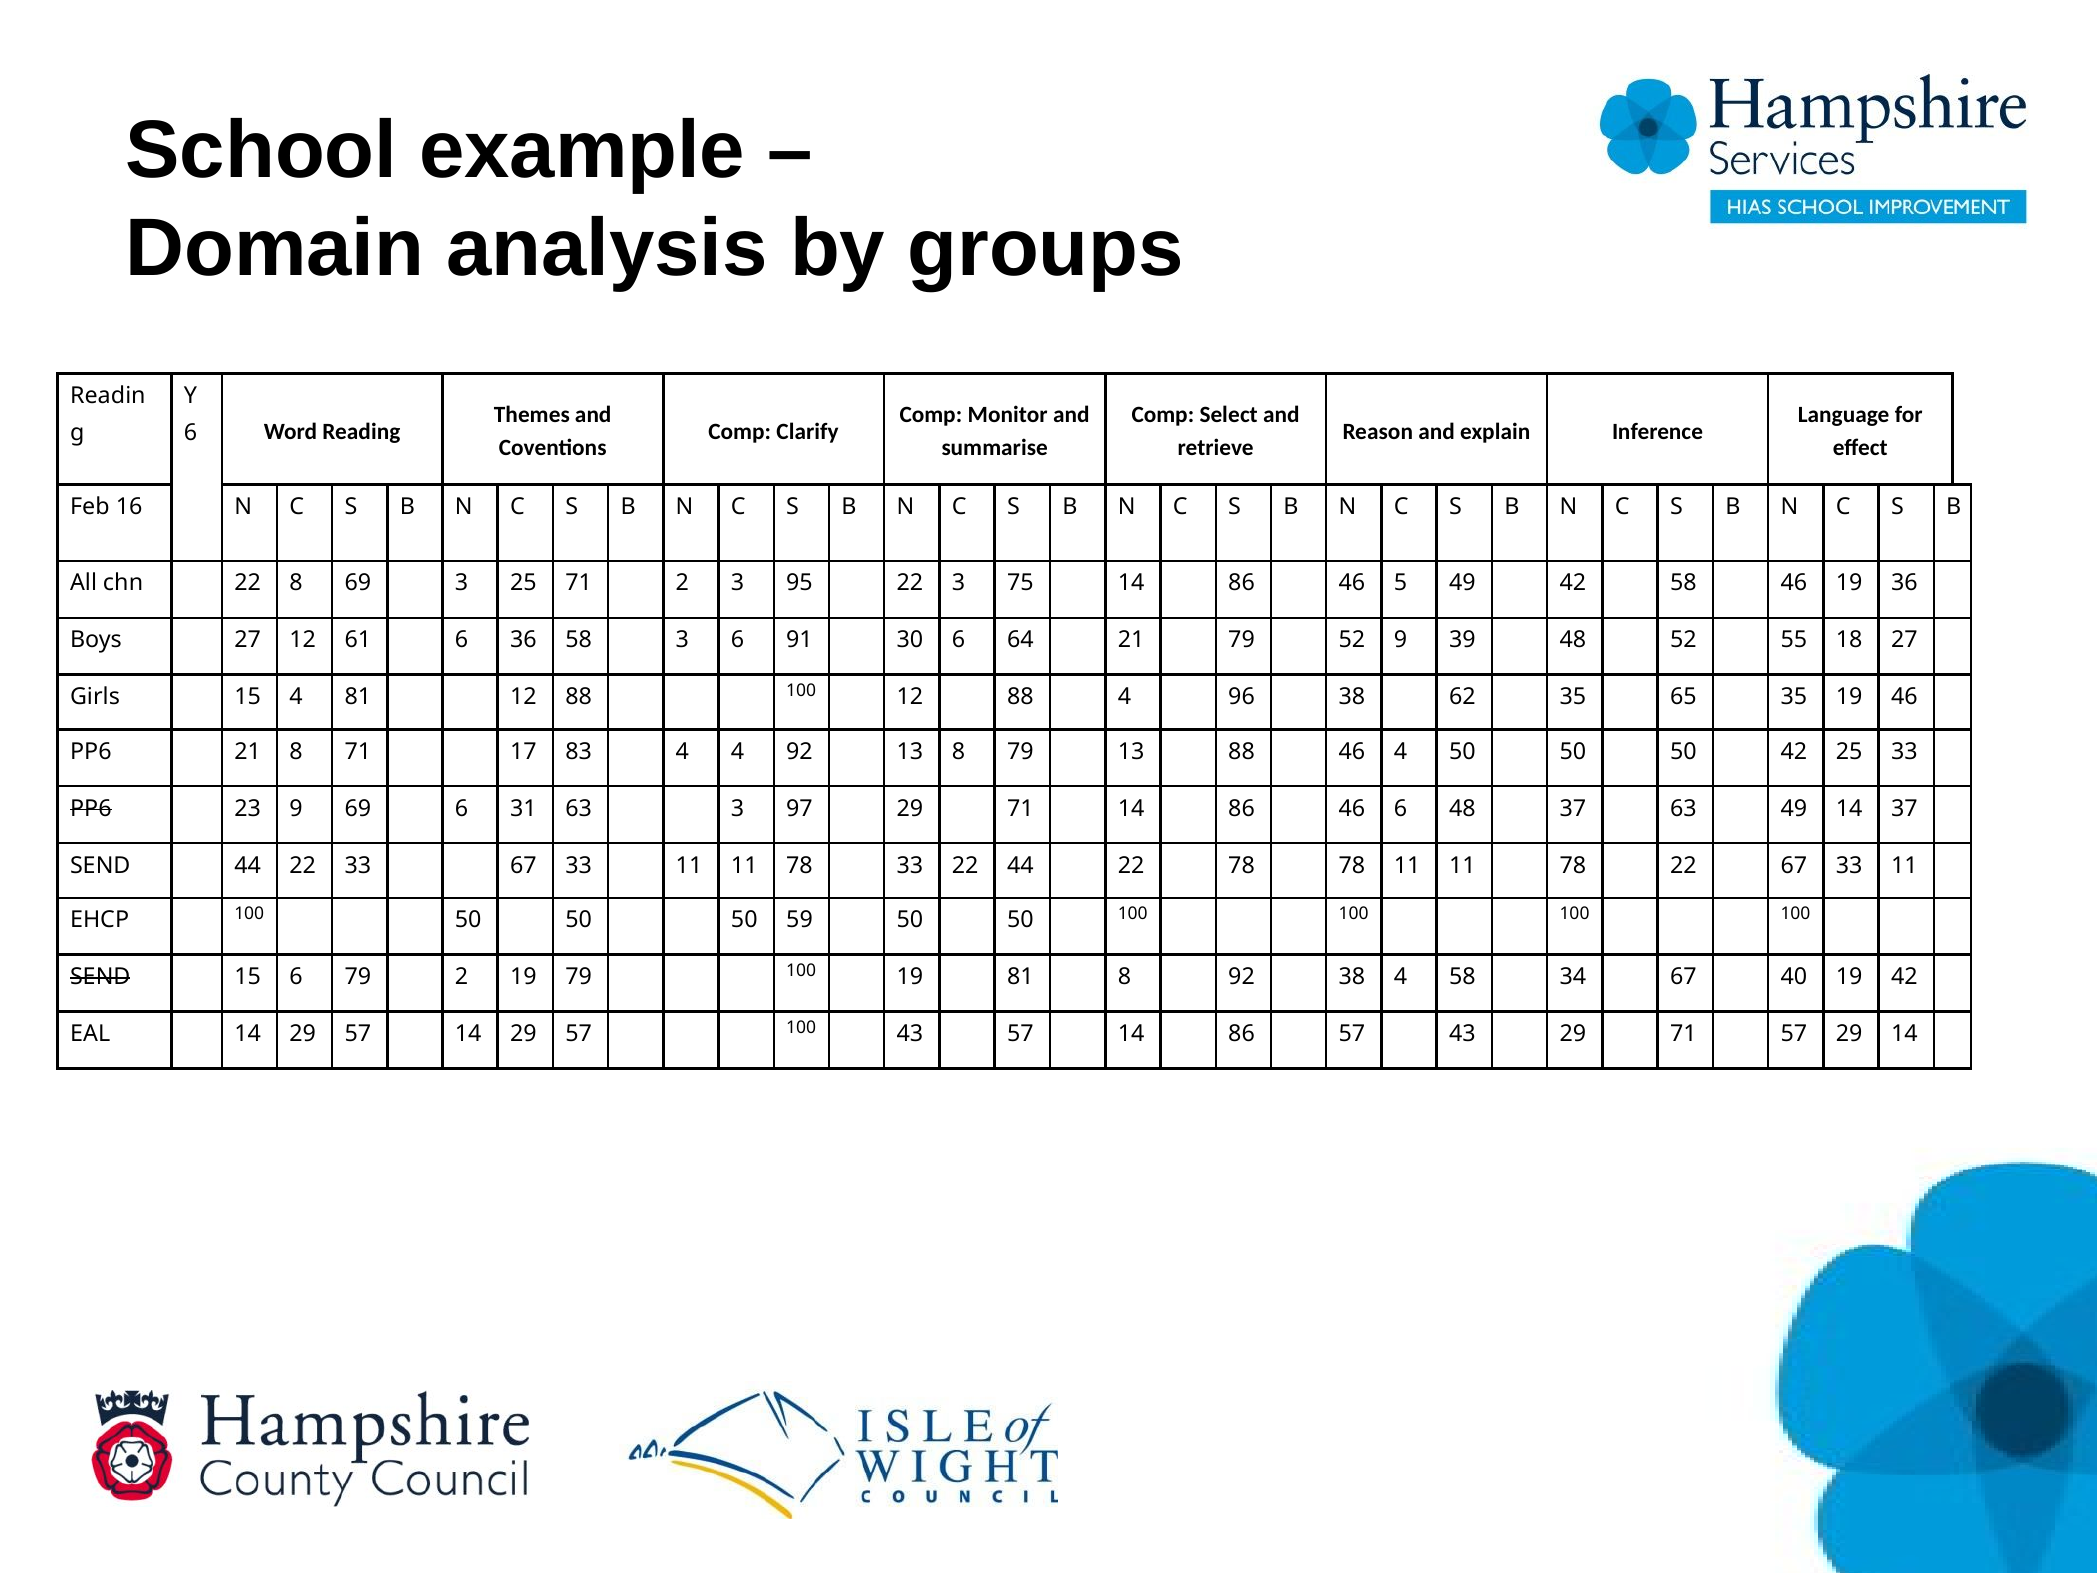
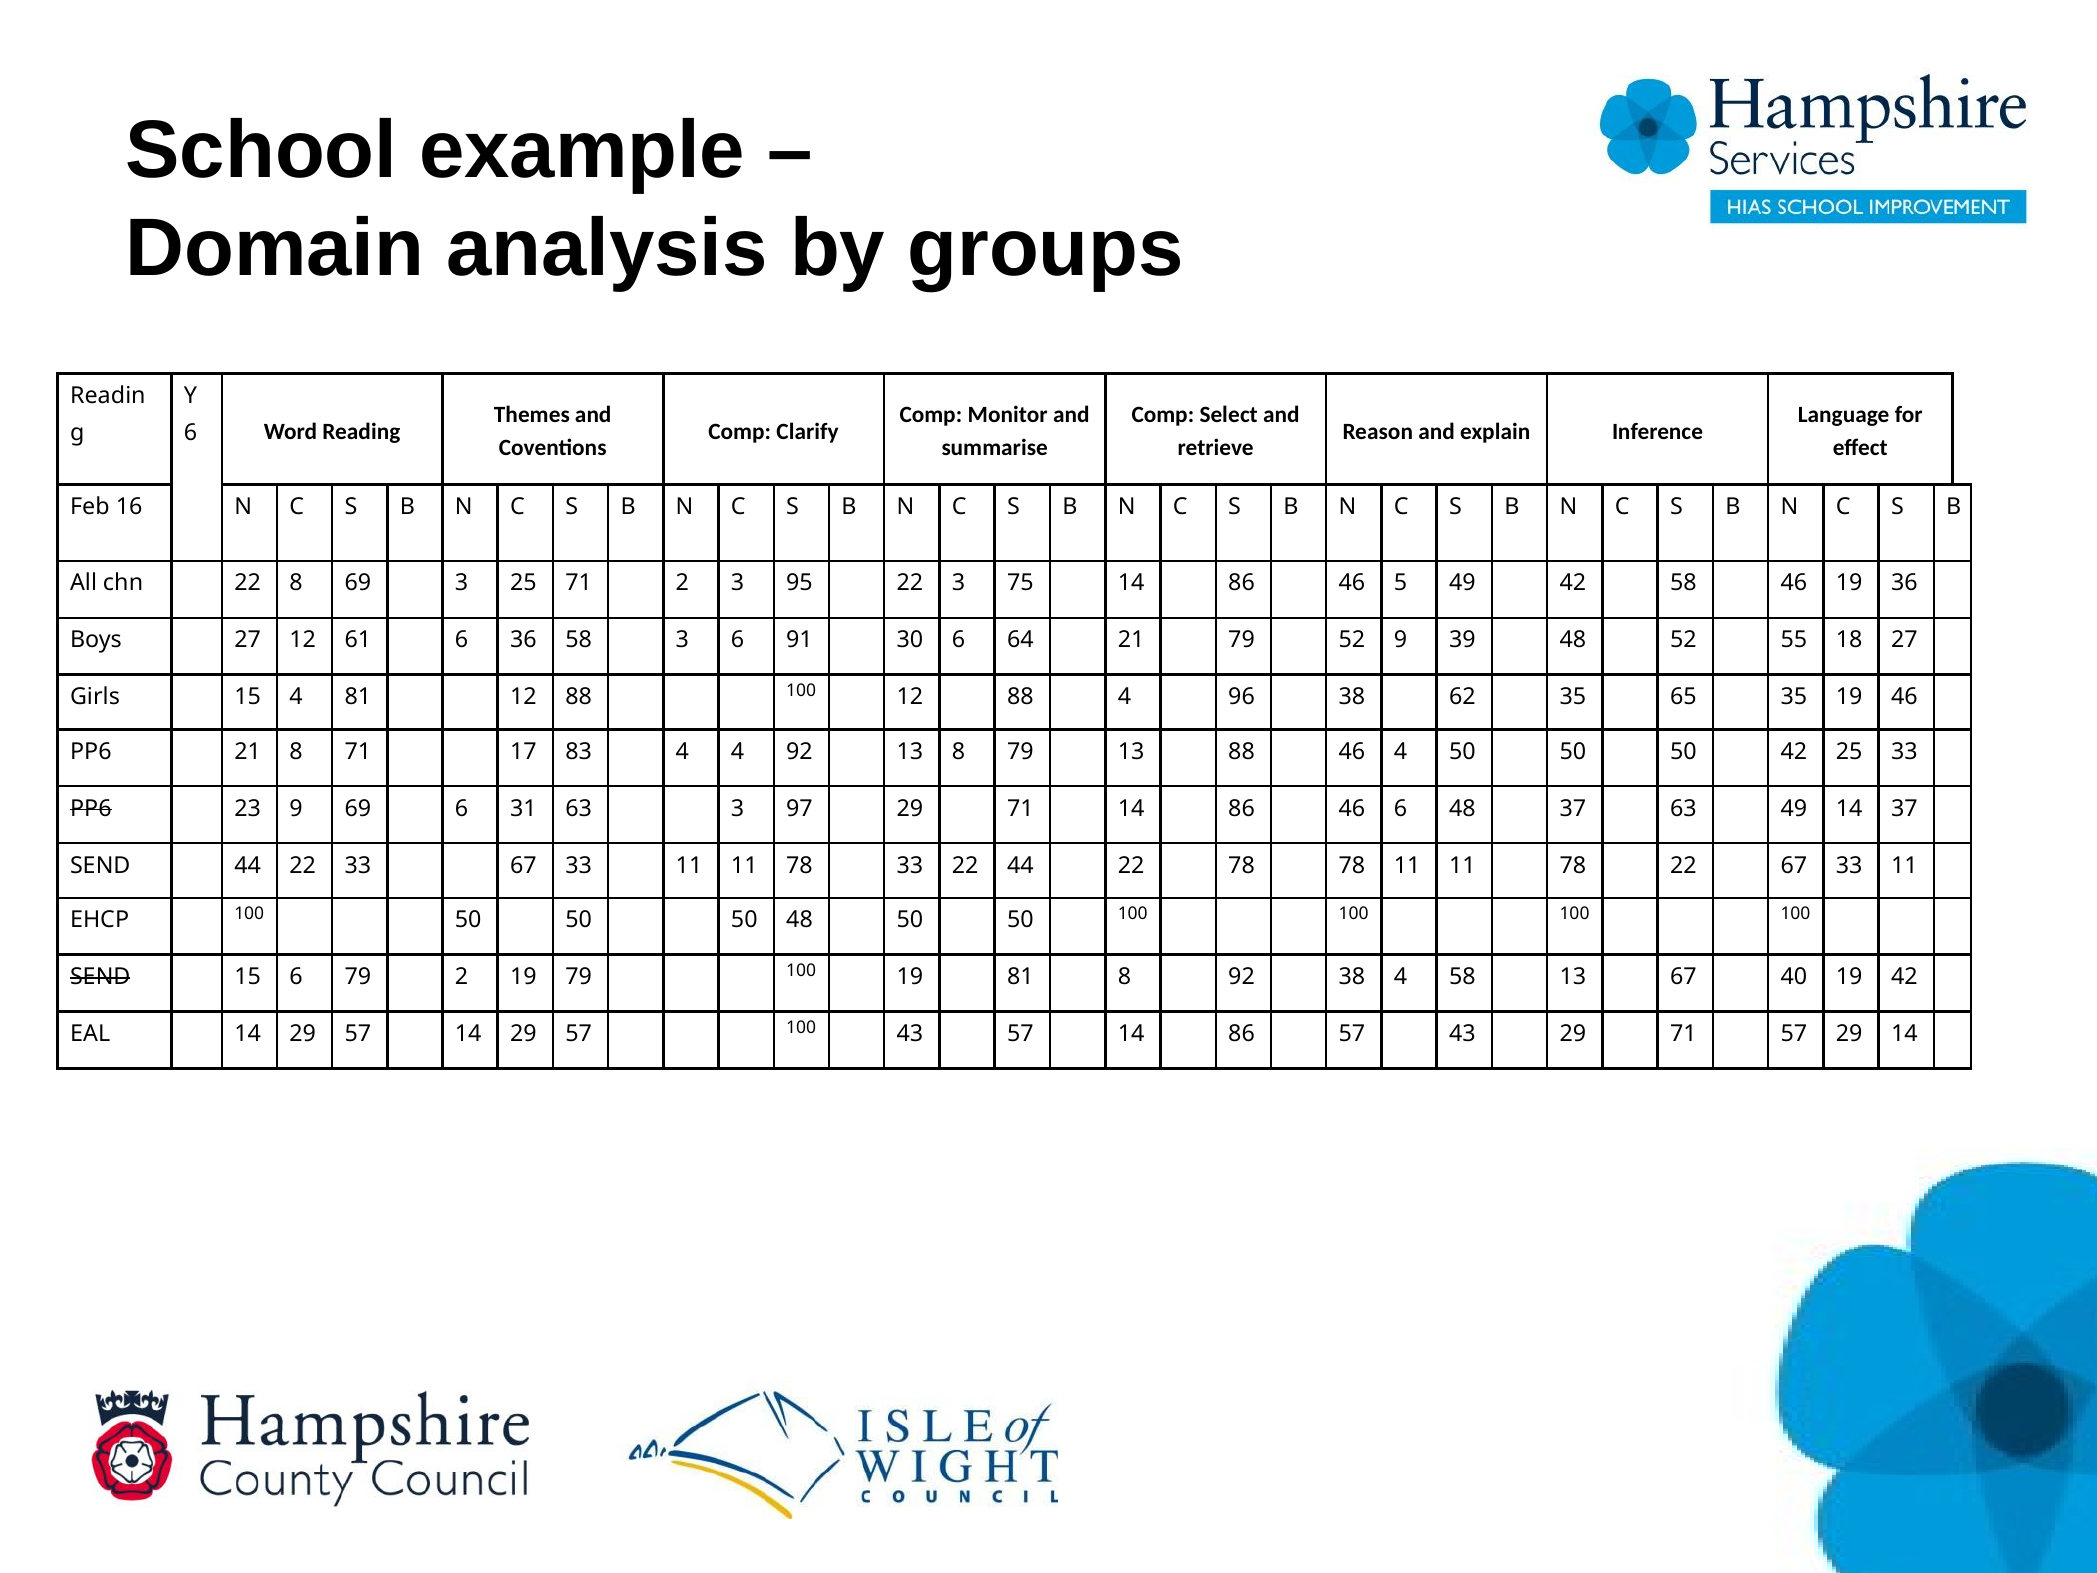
50 59: 59 -> 48 (800, 920)
58 34: 34 -> 13 (1573, 977)
